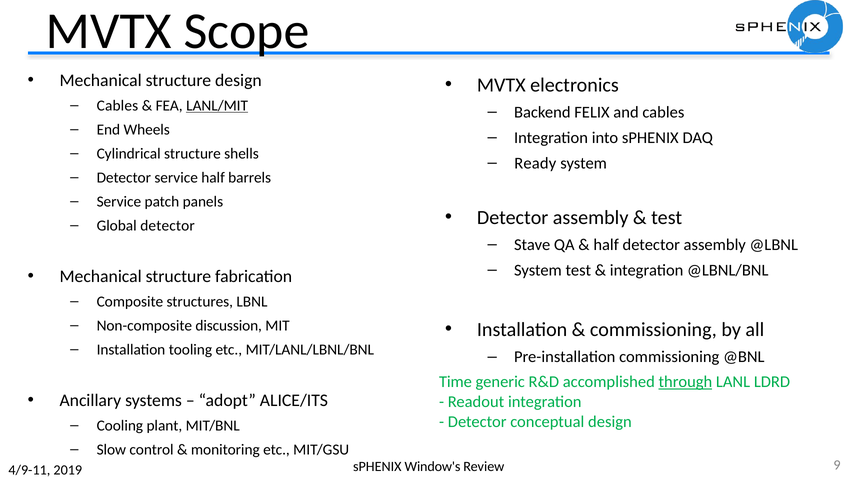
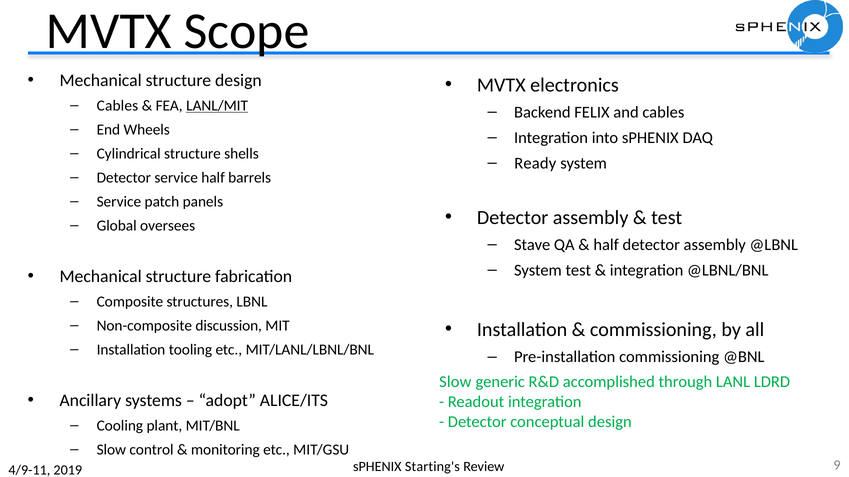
Global detector: detector -> oversees (168, 226)
Time: Time -> Slow (455, 382)
through underline: present -> none (685, 382)
Window's: Window's -> Starting's (432, 467)
